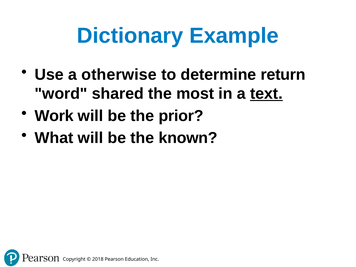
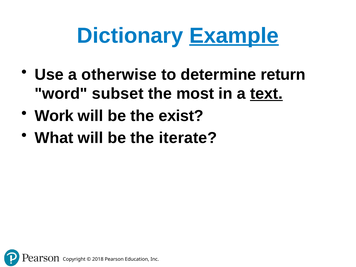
Example underline: none -> present (234, 36)
shared: shared -> subset (118, 94)
prior: prior -> exist (181, 116)
known: known -> iterate (188, 138)
